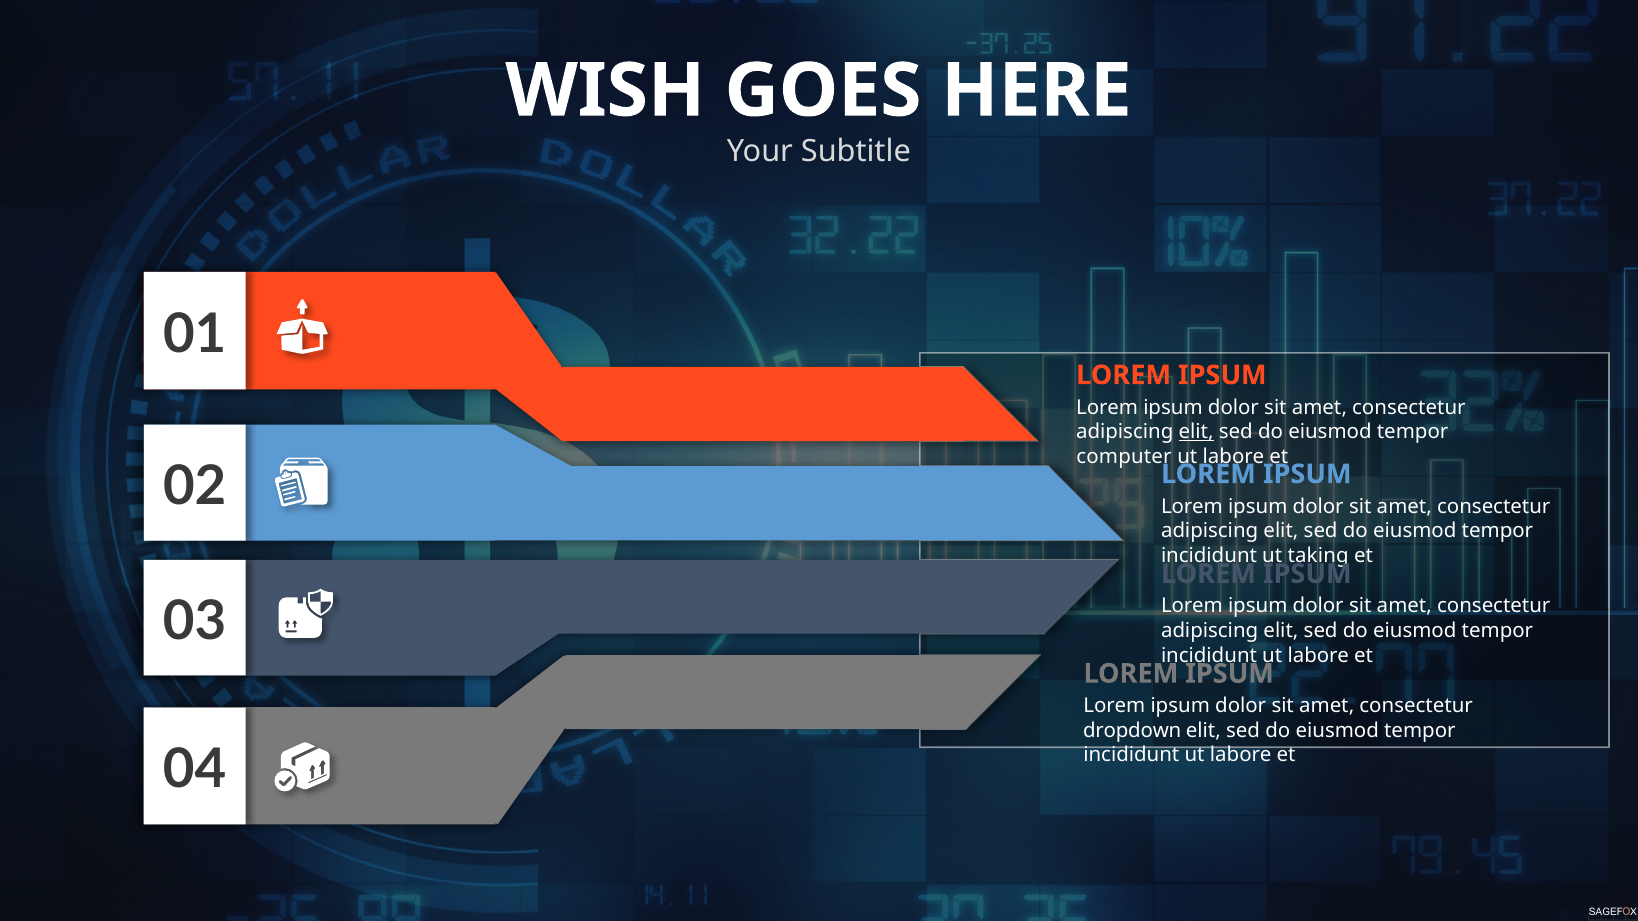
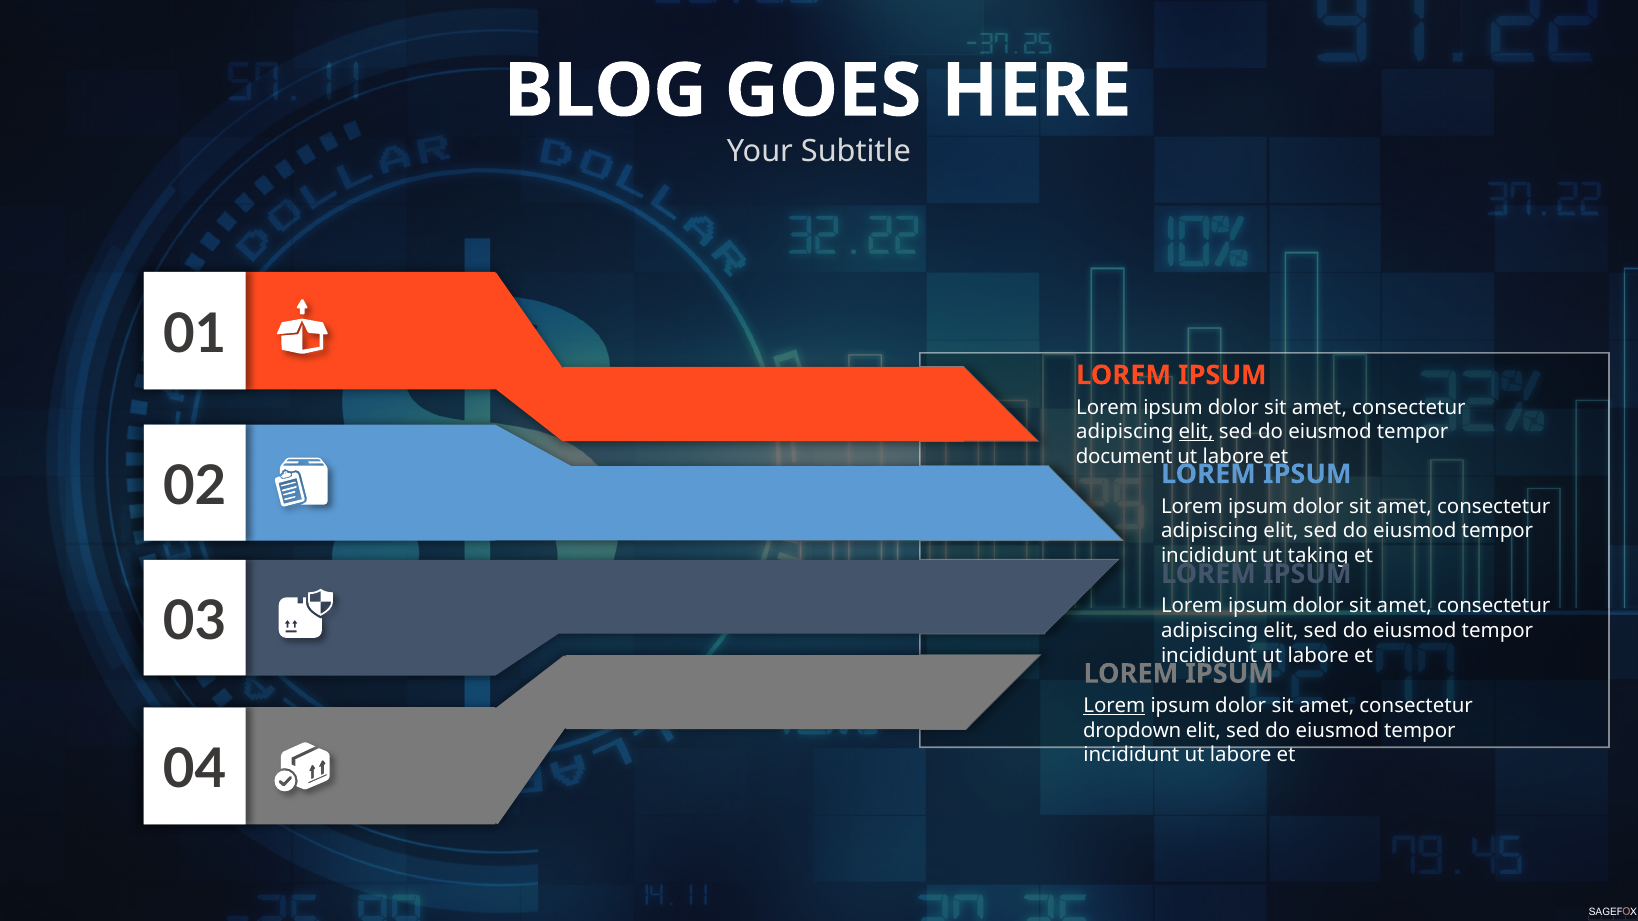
WISH: WISH -> BLOG (606, 91)
computer: computer -> document (1124, 457)
Lorem underline: none -> present (1114, 706)
